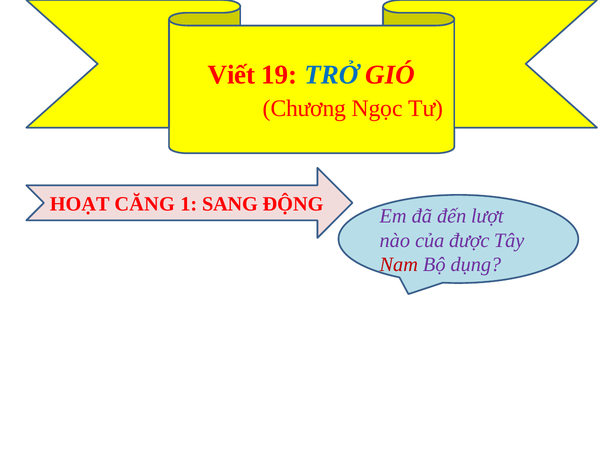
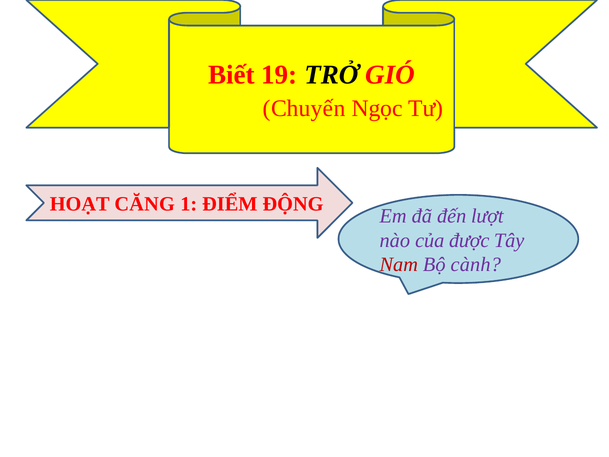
Viết: Viết -> Biết (232, 75)
TRỞ colour: blue -> black (331, 75)
Chương: Chương -> Chuyến (304, 109)
SANG: SANG -> ĐIỂM (230, 204)
dụng: dụng -> cành (476, 265)
